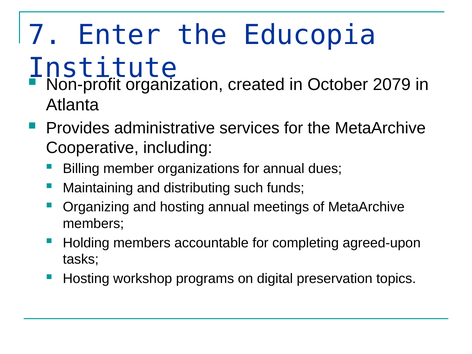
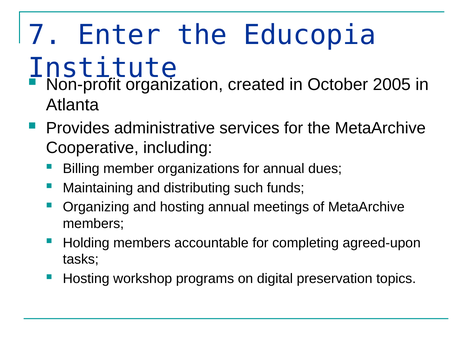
2079: 2079 -> 2005 (392, 85)
